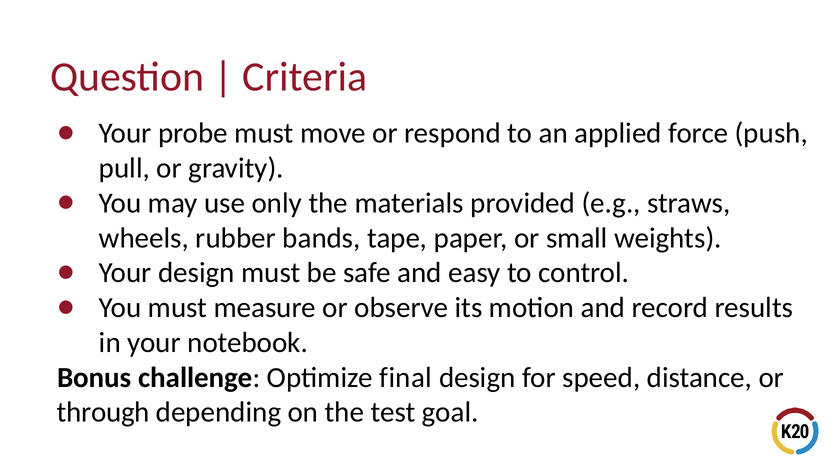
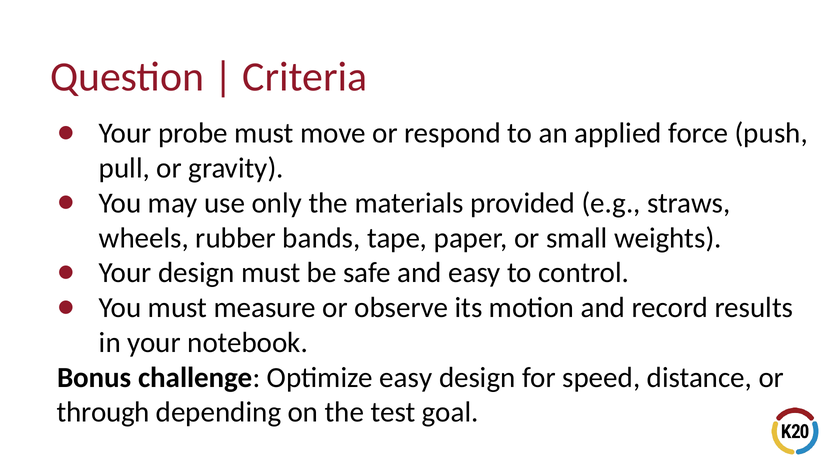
Optimize final: final -> easy (406, 377)
